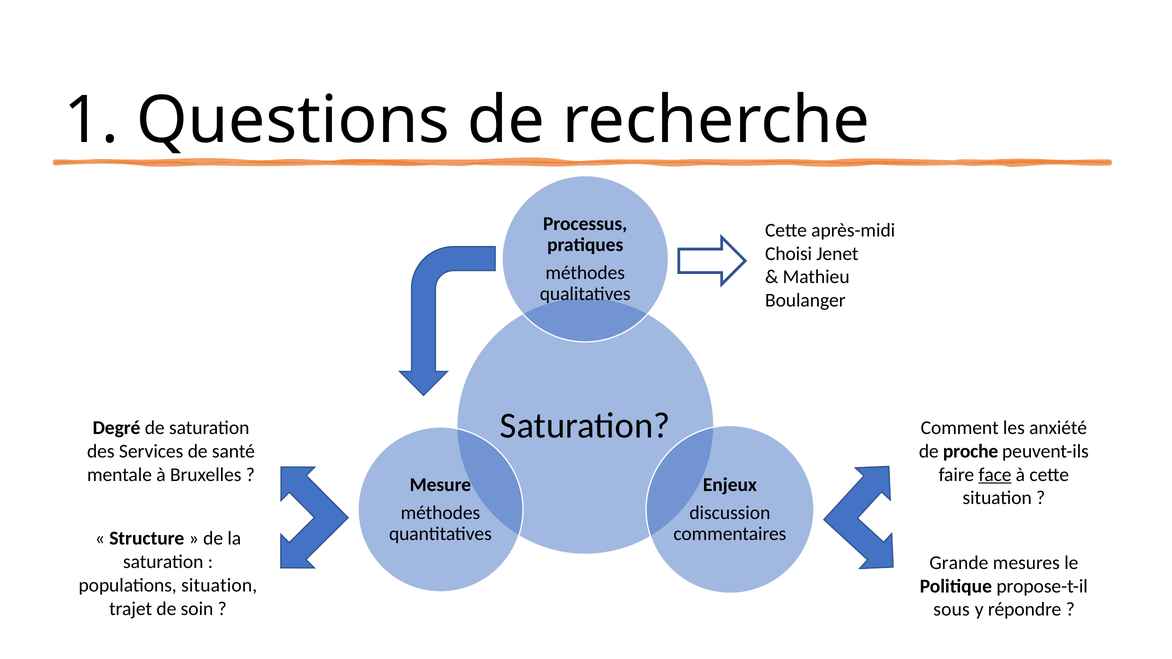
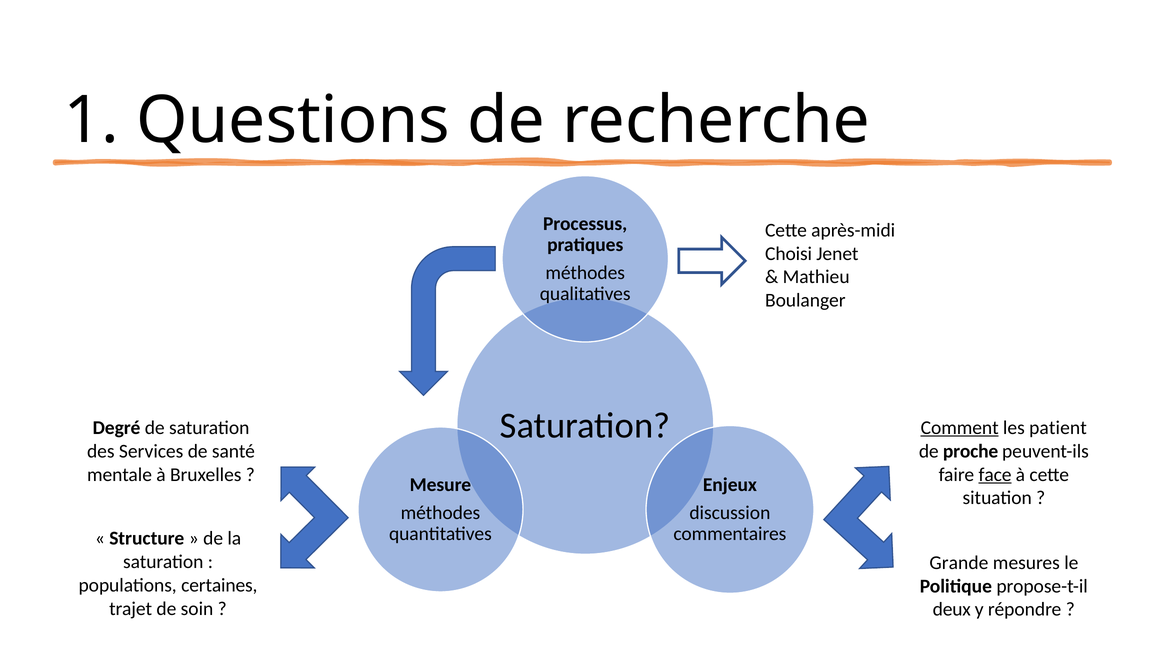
Comment underline: none -> present (960, 428)
anxiété: anxiété -> patient (1058, 428)
populations situation: situation -> certaines (219, 585)
sous: sous -> deux (952, 610)
